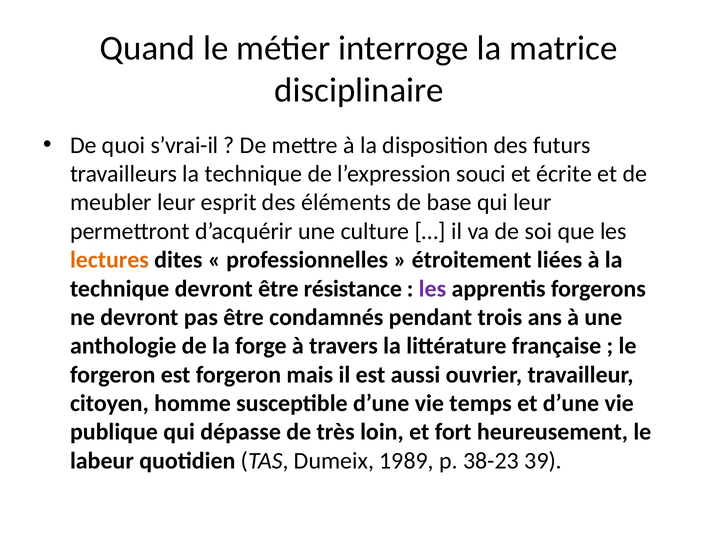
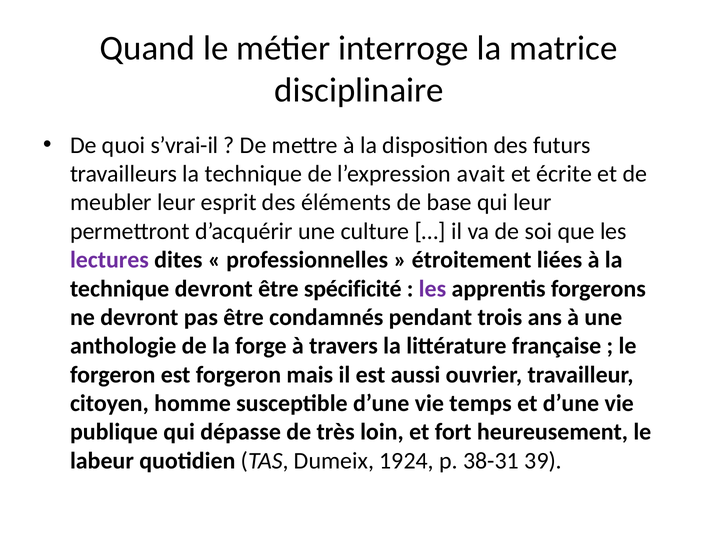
souci: souci -> avait (481, 174)
lectures colour: orange -> purple (109, 260)
résistance: résistance -> spécificité (353, 289)
1989: 1989 -> 1924 (407, 461)
38-23: 38-23 -> 38-31 (491, 461)
